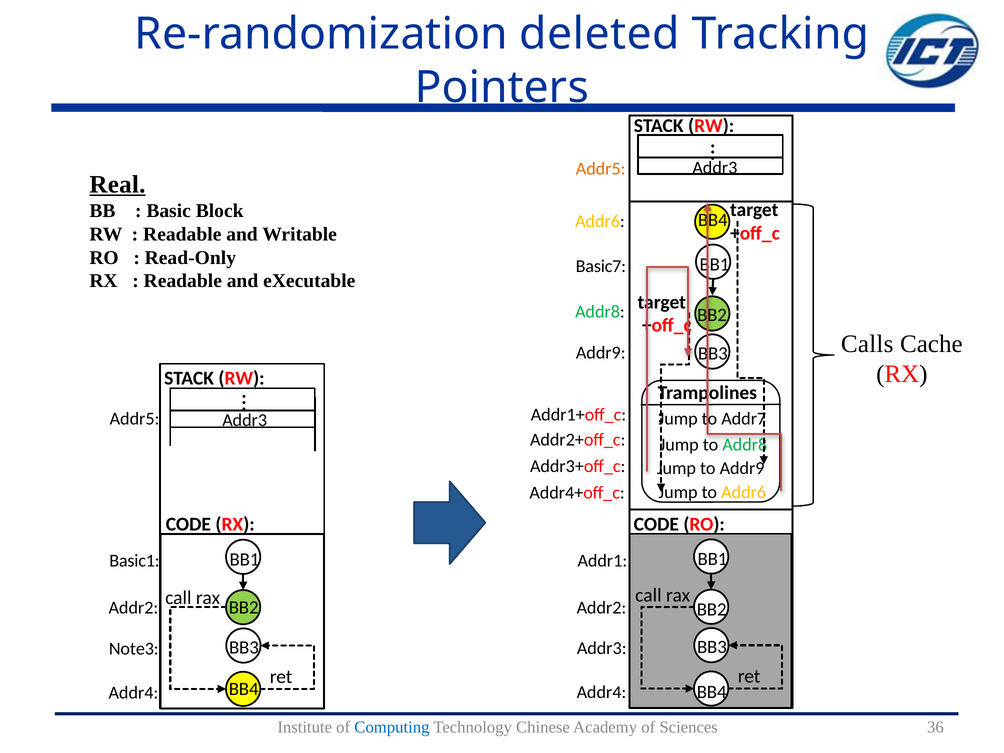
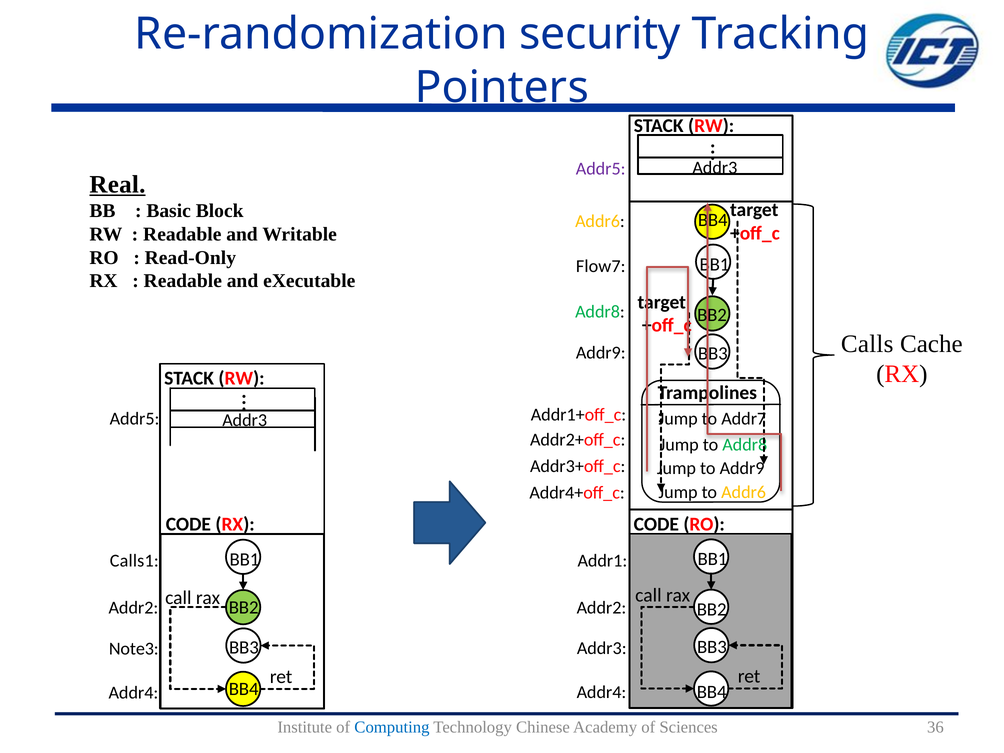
deleted: deleted -> security (600, 34)
Addr5 colour: orange -> purple (601, 169)
Basic7: Basic7 -> Flow7 (601, 266)
Basic1: Basic1 -> Calls1 (134, 561)
